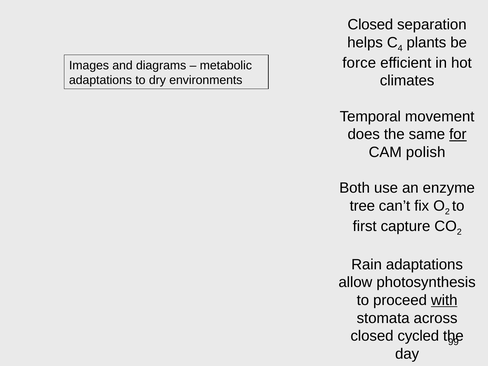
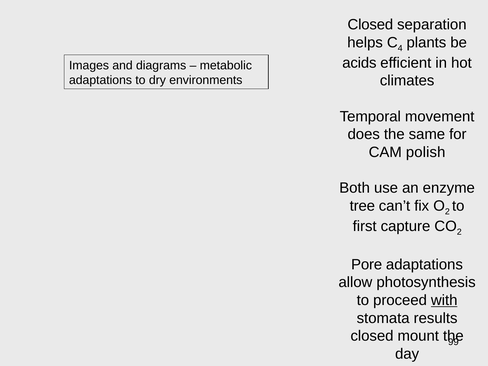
force: force -> acids (359, 63)
for underline: present -> none (458, 134)
Rain: Rain -> Pore (367, 264)
across: across -> results (436, 318)
cycled: cycled -> mount (418, 336)
